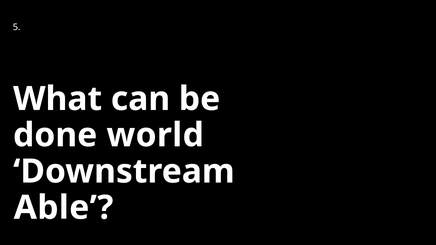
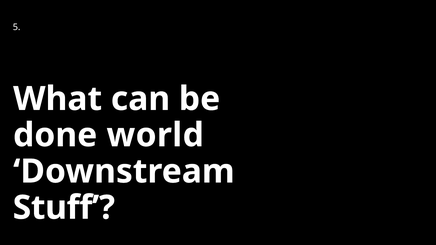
Able: Able -> Stuff (64, 208)
